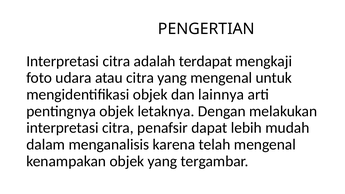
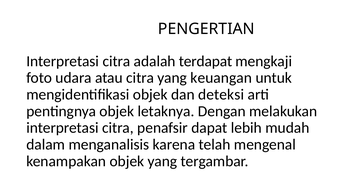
yang mengenal: mengenal -> keuangan (221, 78)
lainnya: lainnya -> deteksi (221, 95)
